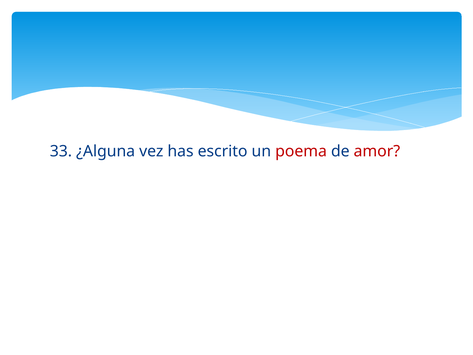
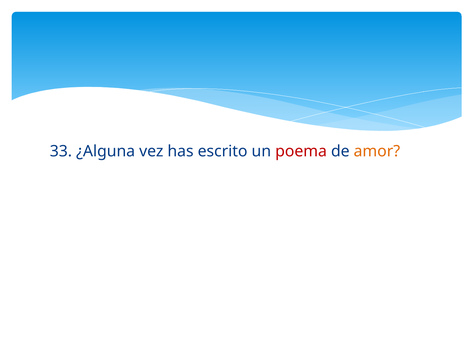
amor colour: red -> orange (377, 151)
